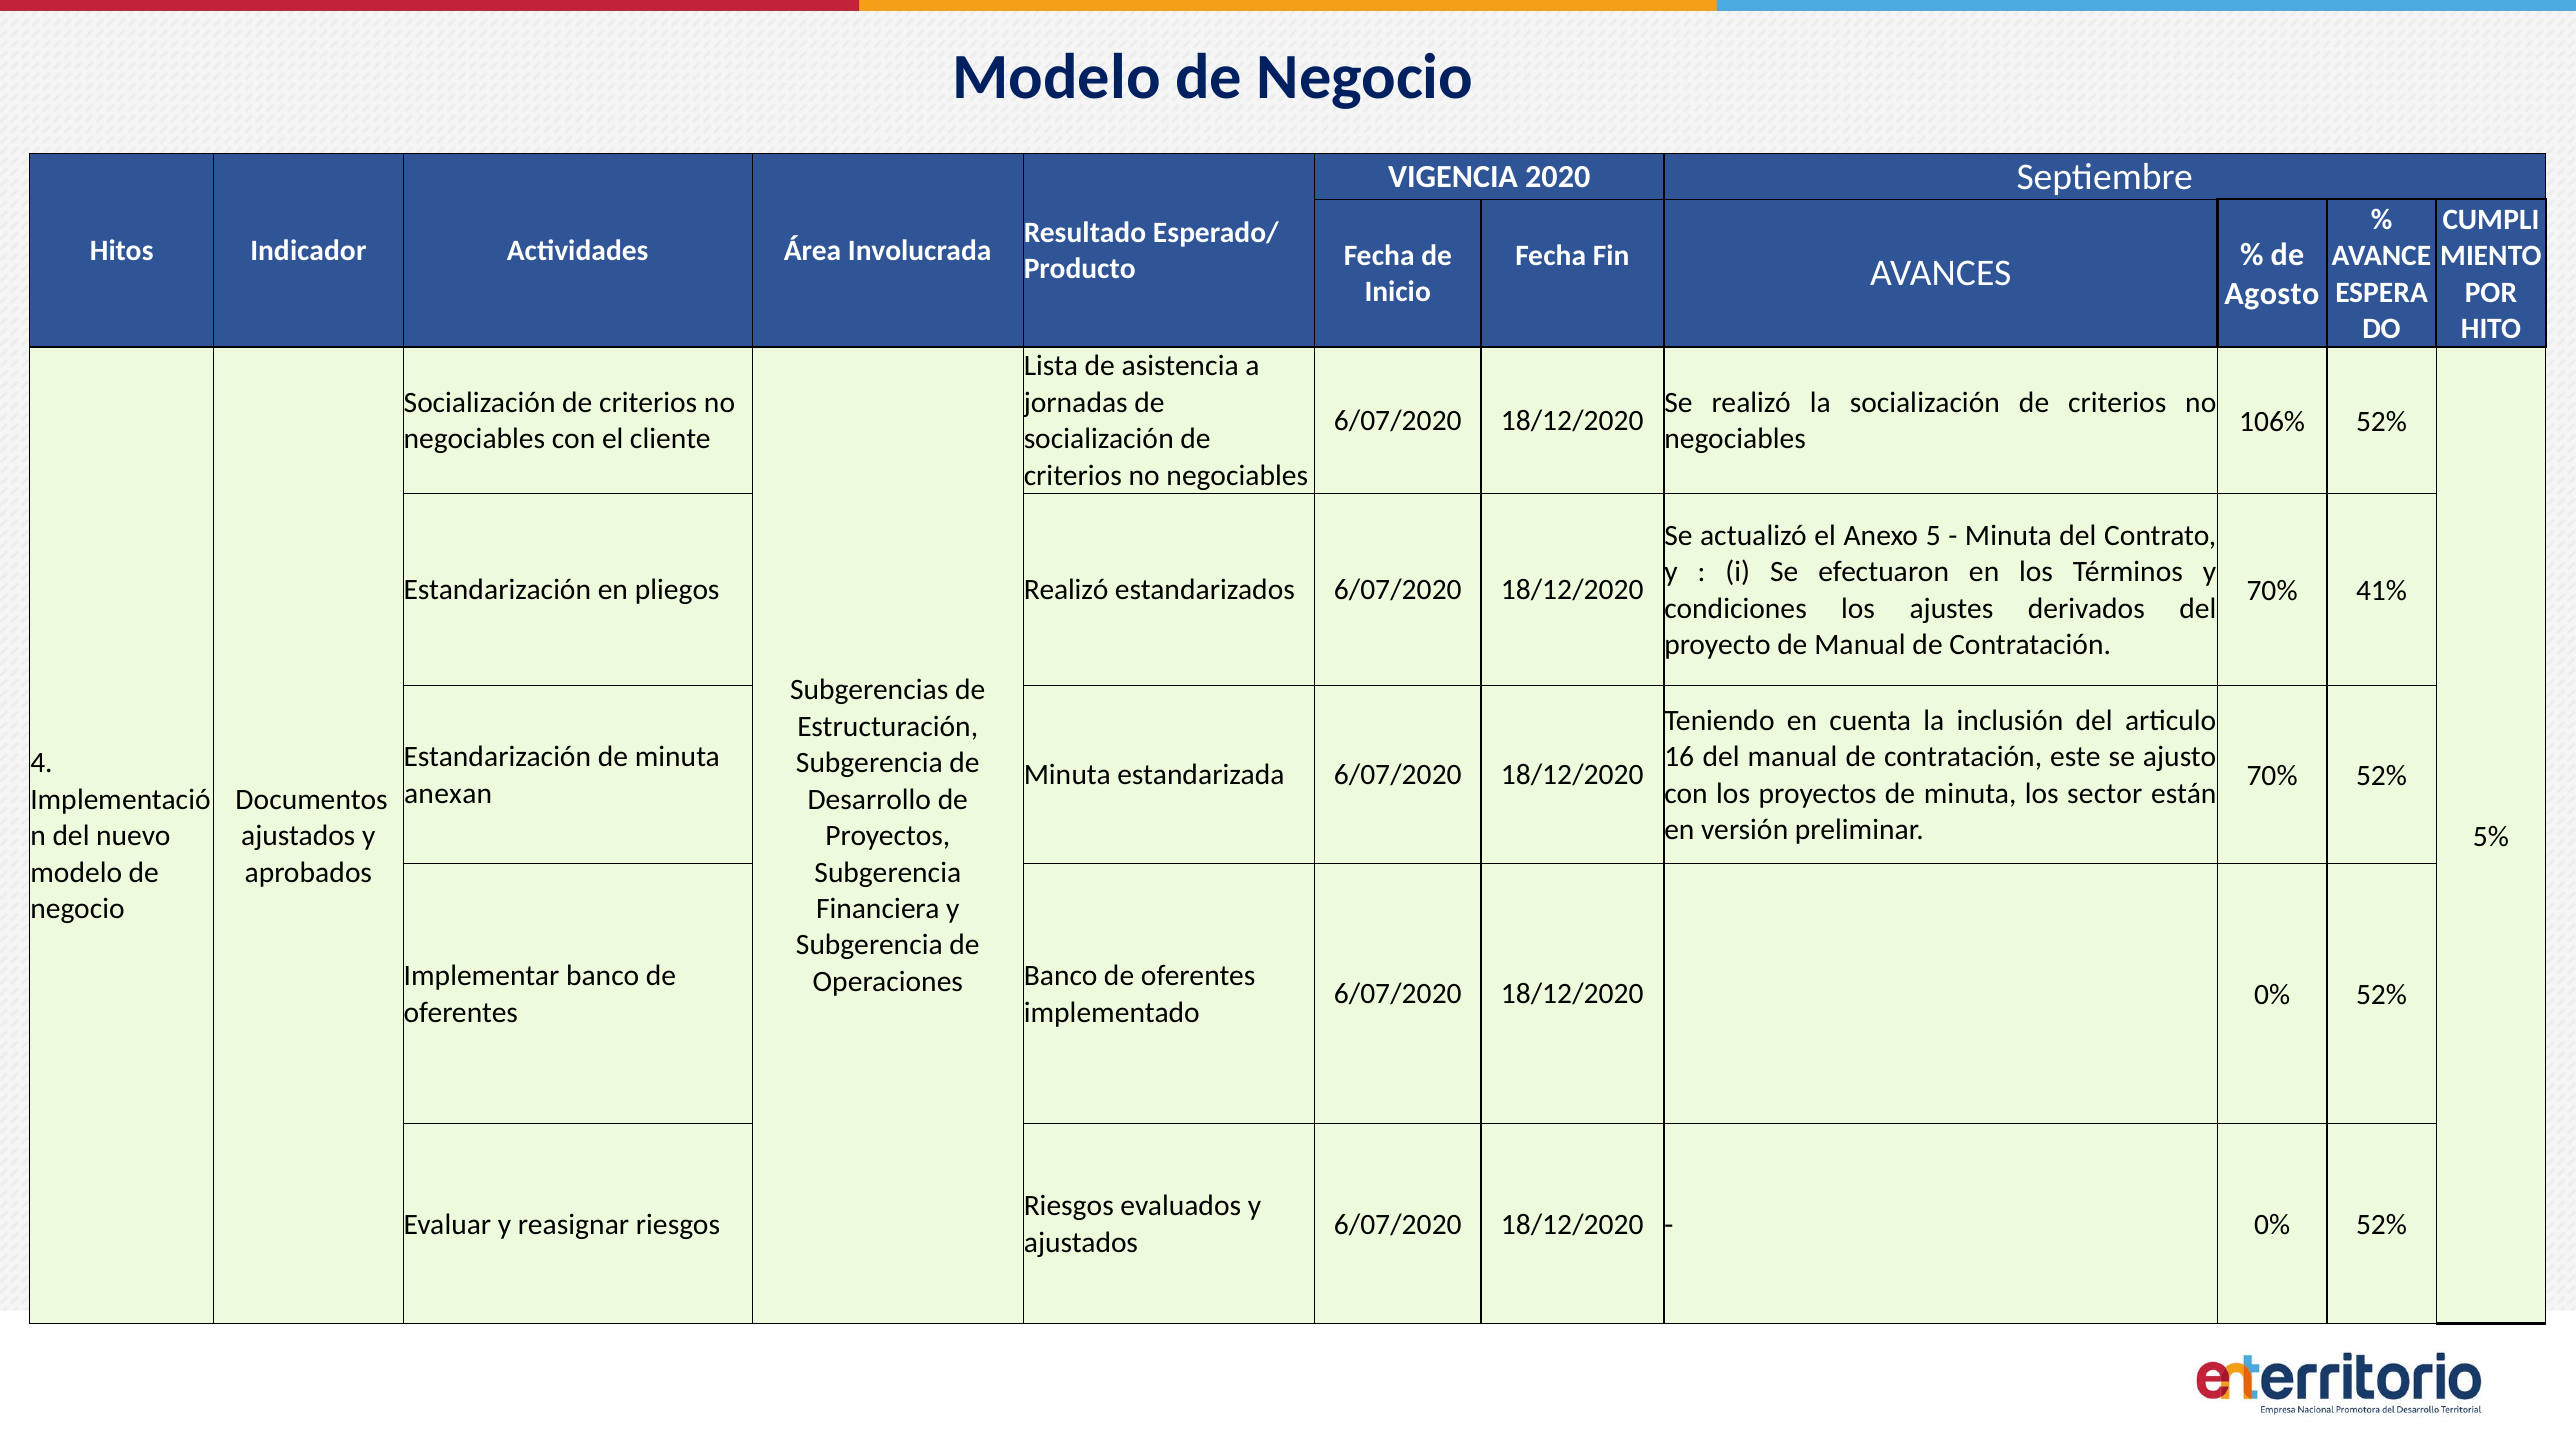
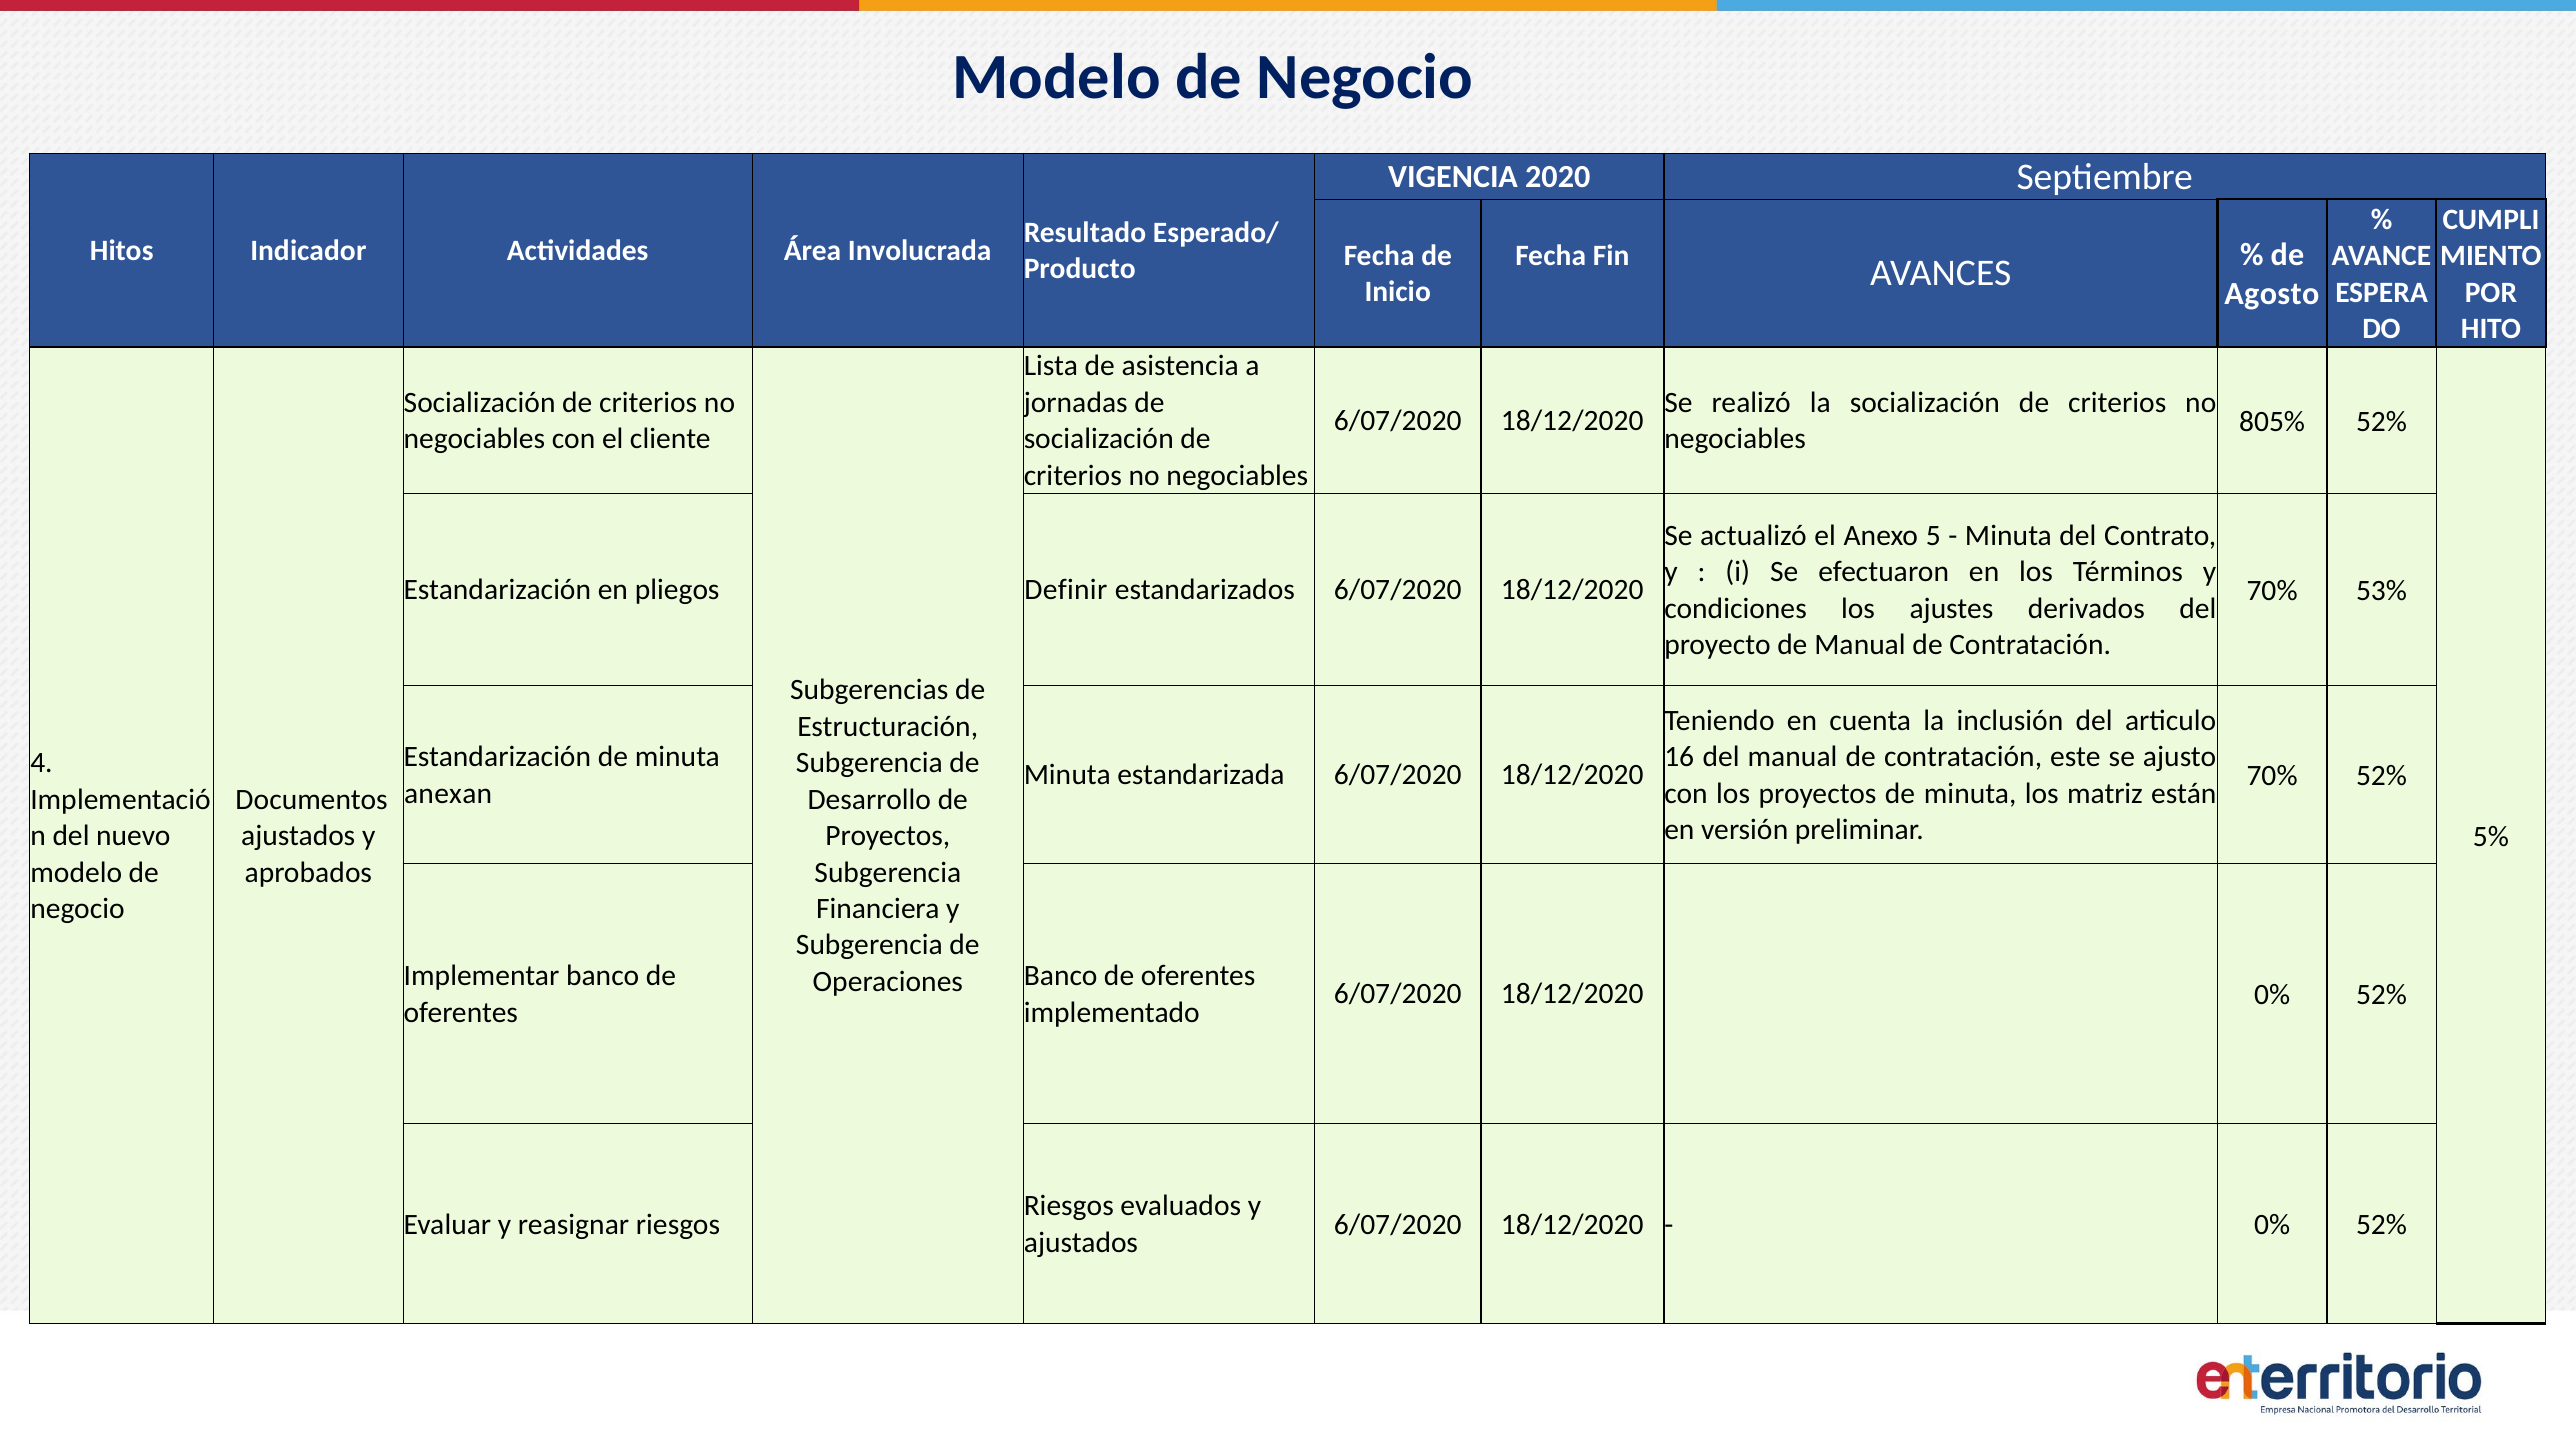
106%: 106% -> 805% (2272, 421)
pliegos Realizó: Realizó -> Definir (1066, 590)
41%: 41% -> 53% (2382, 591)
sector: sector -> matriz (2105, 793)
